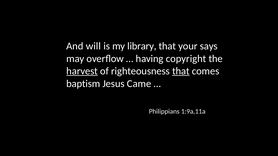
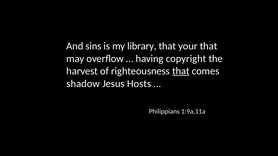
will: will -> sins (93, 46)
your says: says -> that (209, 46)
harvest underline: present -> none (82, 71)
baptism: baptism -> shadow (83, 84)
Came: Came -> Hosts (139, 84)
